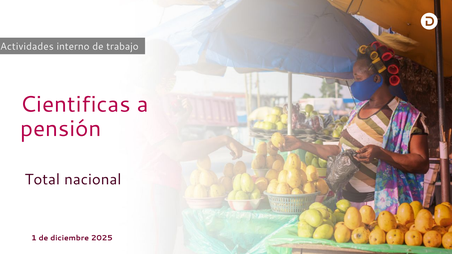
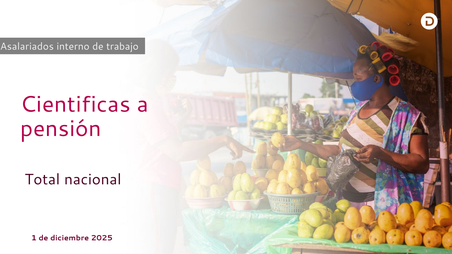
Actividades: Actividades -> Asalariados (27, 47)
